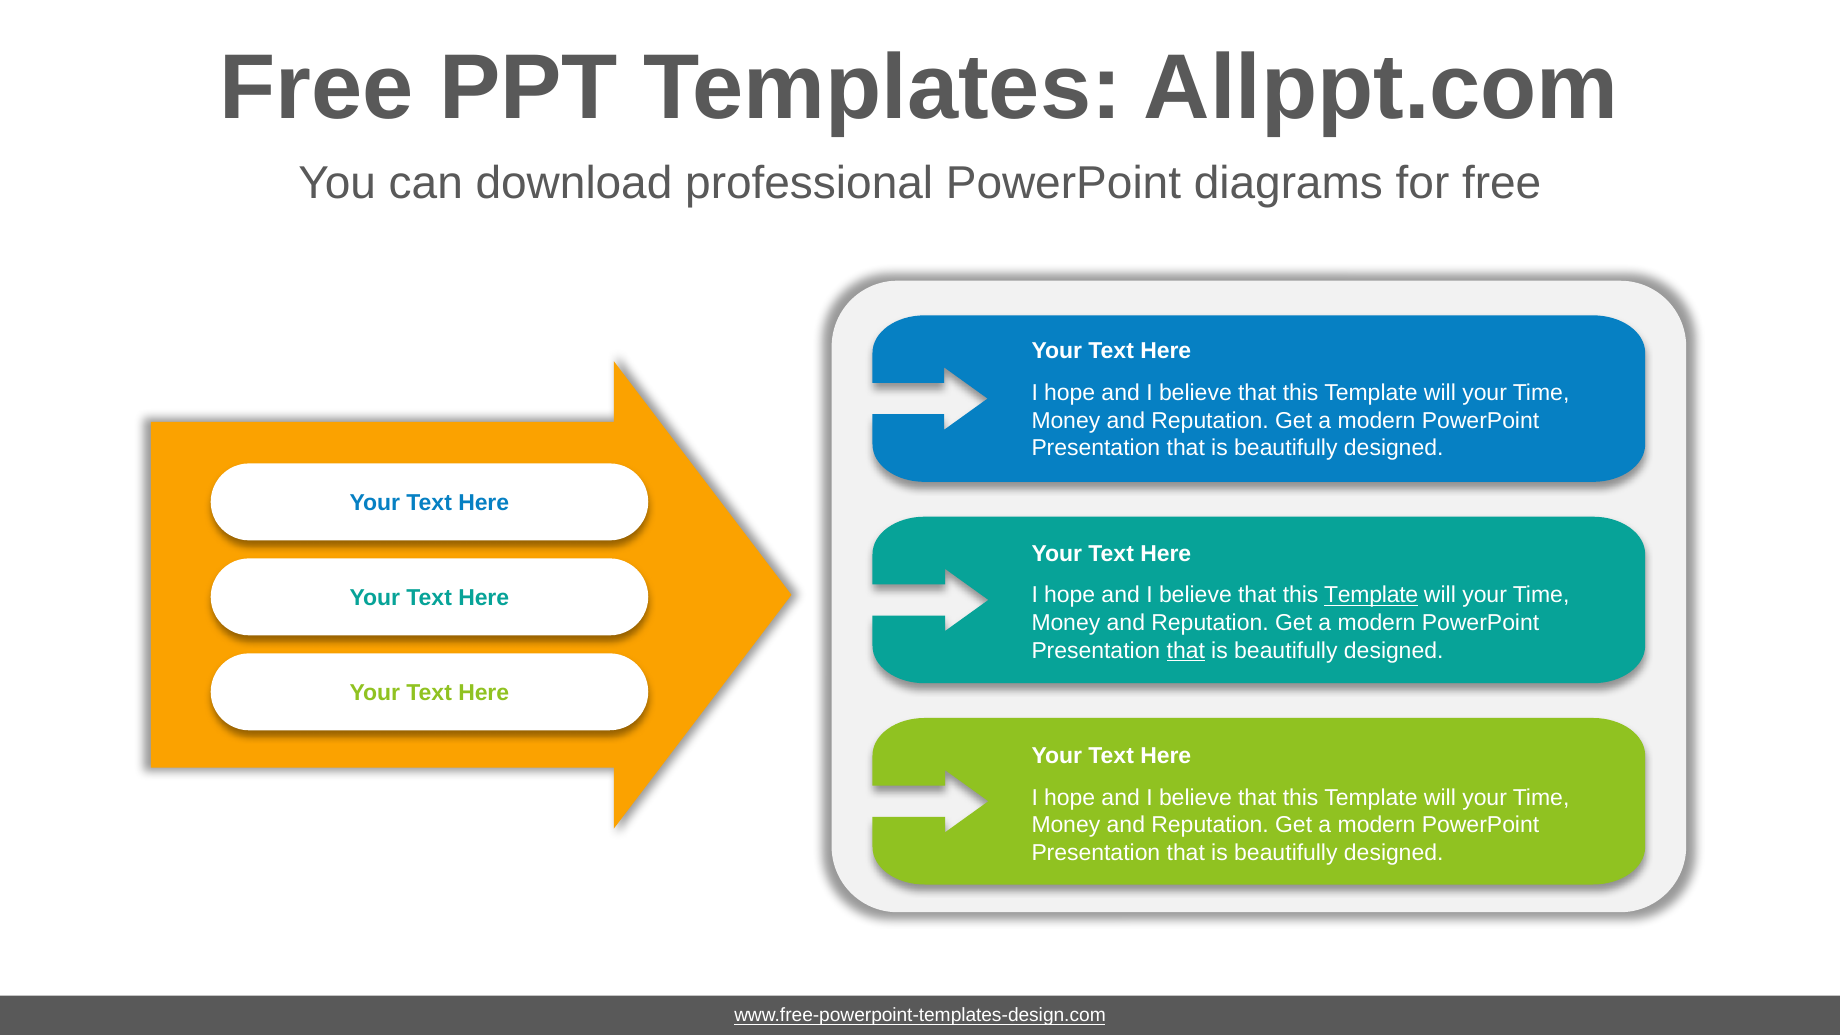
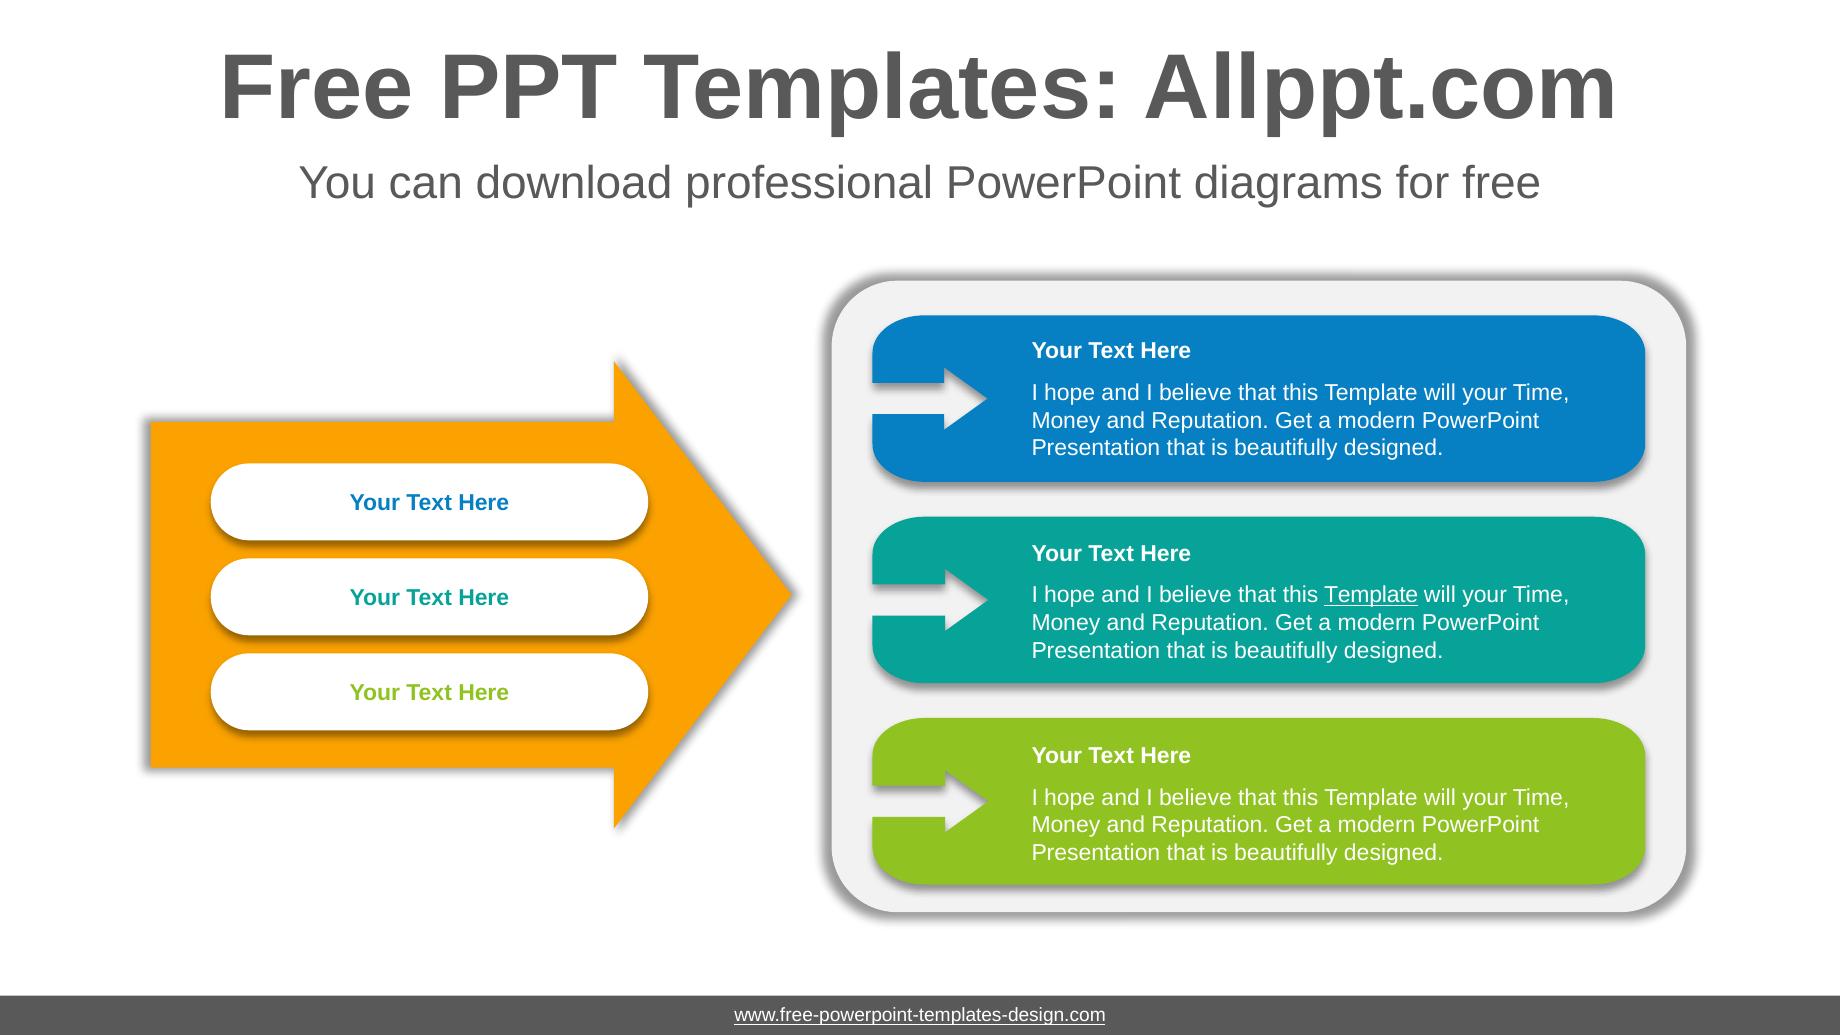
that underline: present -> none (1186, 651)
